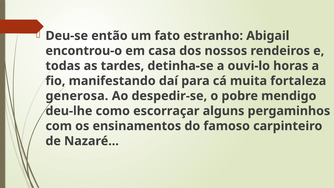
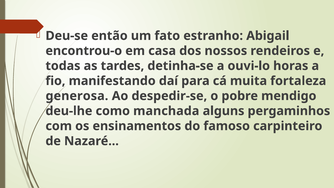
escorraçar: escorraçar -> manchada (166, 111)
